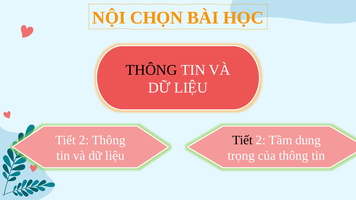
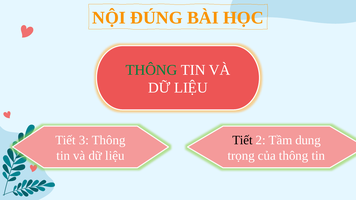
CHỌN: CHỌN -> ĐÚNG (156, 18)
THÔNG colour: black -> green (151, 70)
2: 2 -> 3 (84, 140)
